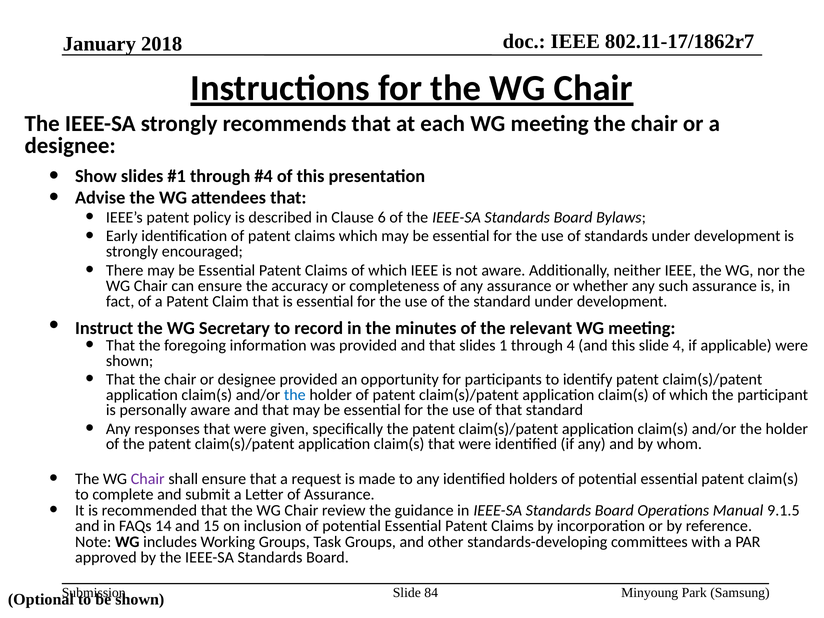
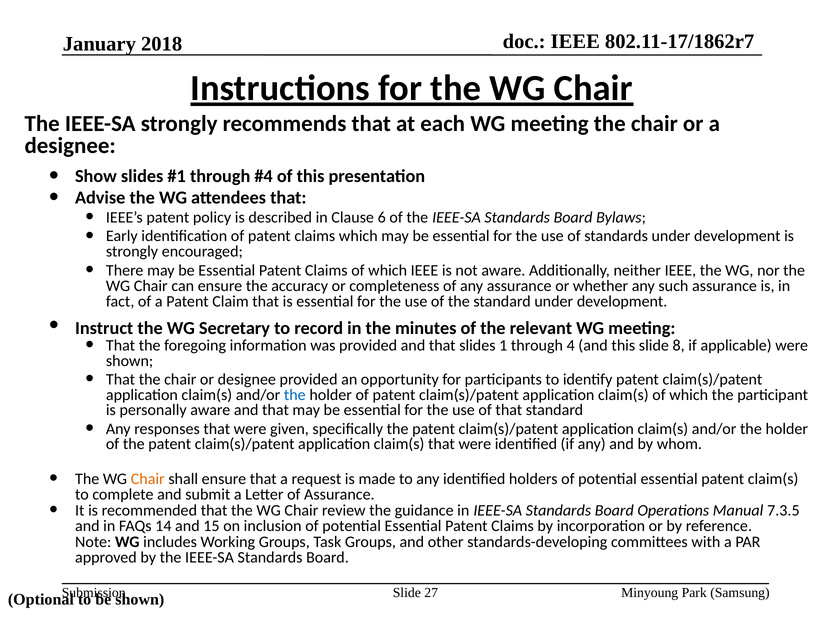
slide 4: 4 -> 8 (679, 345)
Chair colour: purple -> orange (148, 479)
9.1.5: 9.1.5 -> 7.3.5 (783, 510)
84: 84 -> 27 (431, 593)
